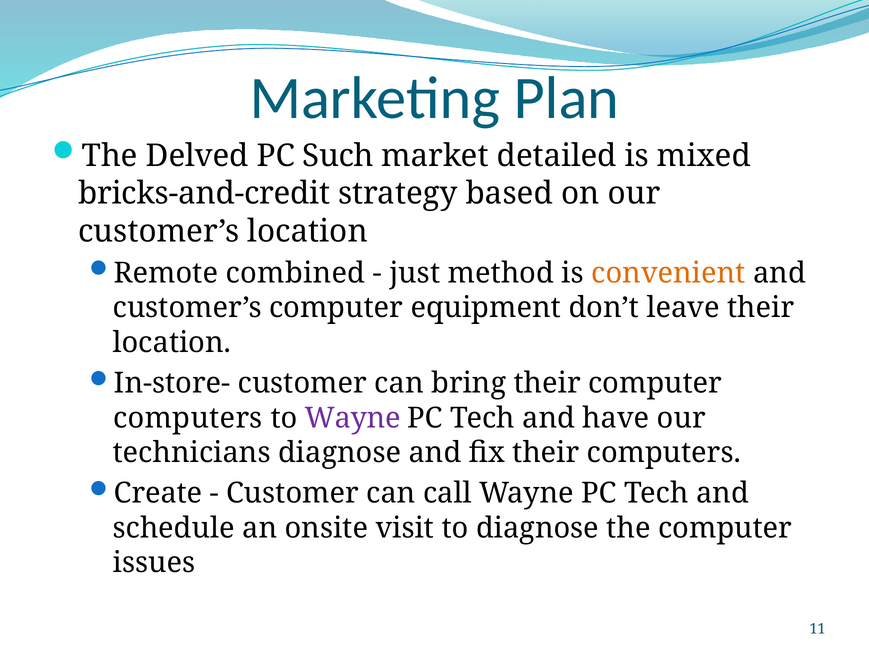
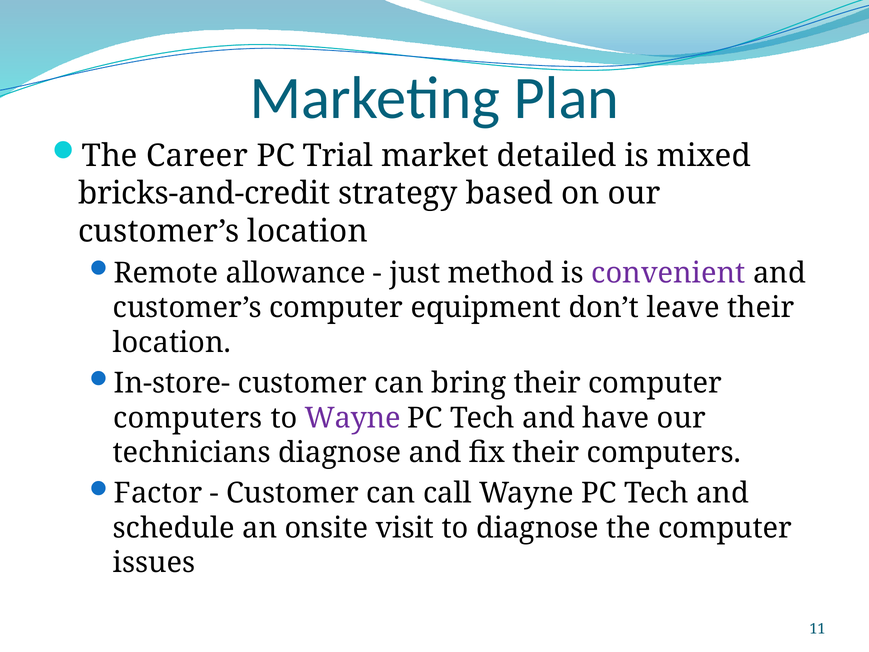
Delved: Delved -> Career (197, 156)
Such: Such -> Trial (338, 156)
combined: combined -> allowance (296, 273)
convenient colour: orange -> purple (668, 273)
Create: Create -> Factor (158, 493)
